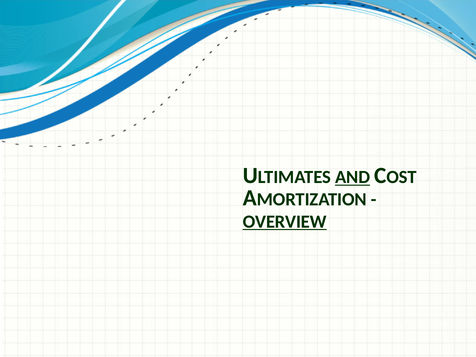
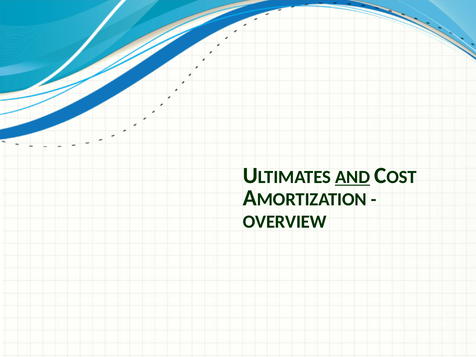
OVERVIEW underline: present -> none (285, 222)
